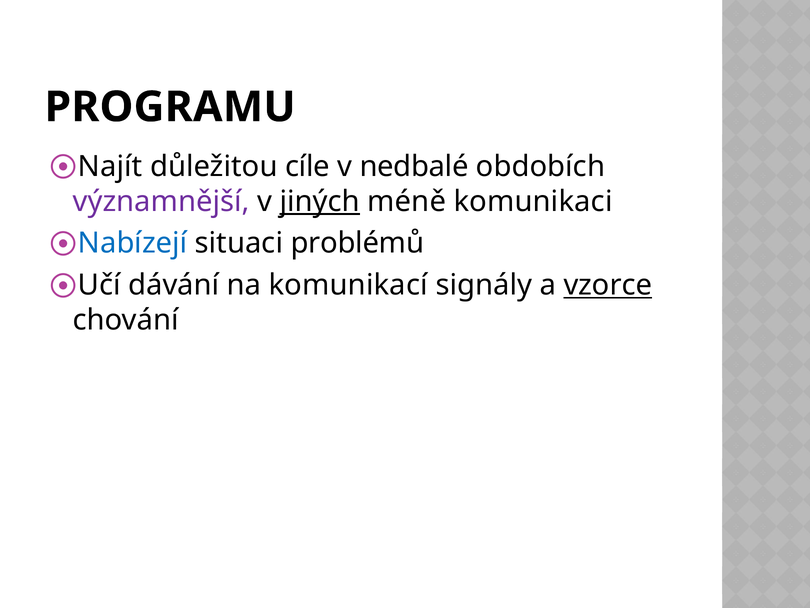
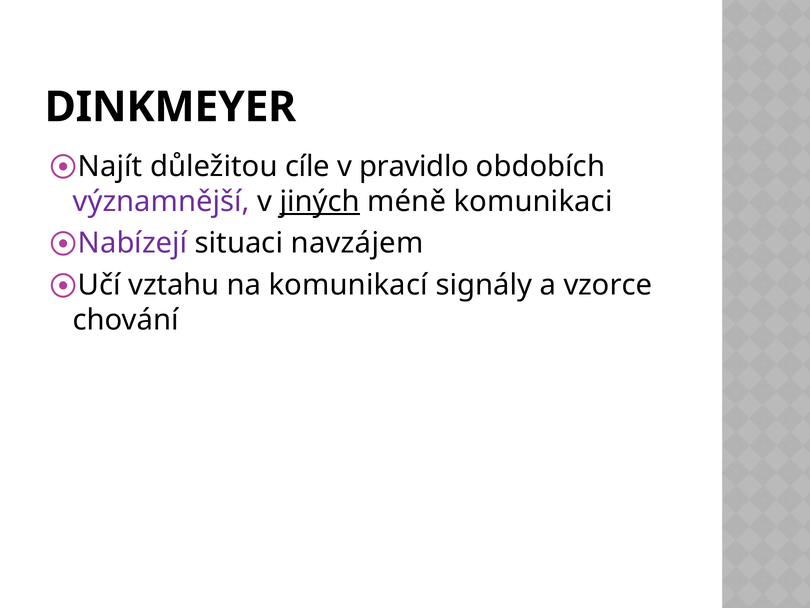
PROGRAMU: PROGRAMU -> DINKMEYER (170, 107)
nedbalé: nedbalé -> pravidlo (414, 166)
Nabízejí colour: blue -> purple (133, 243)
problémů: problémů -> navzájem (357, 243)
dávání: dávání -> vztahu (174, 285)
vzorce underline: present -> none (608, 285)
